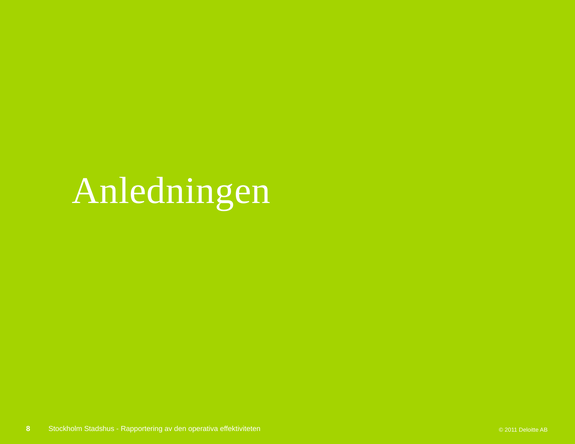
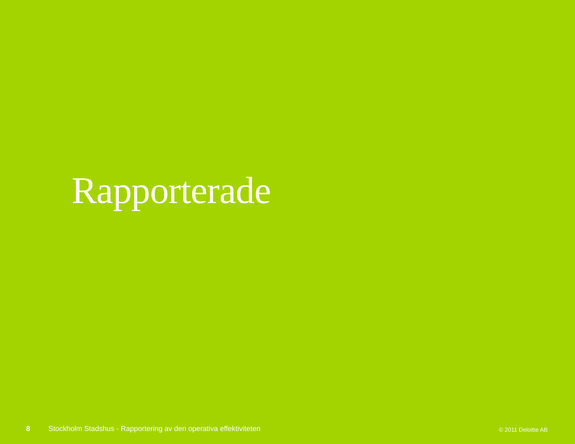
Anledningen: Anledningen -> Rapporterade (171, 191)
